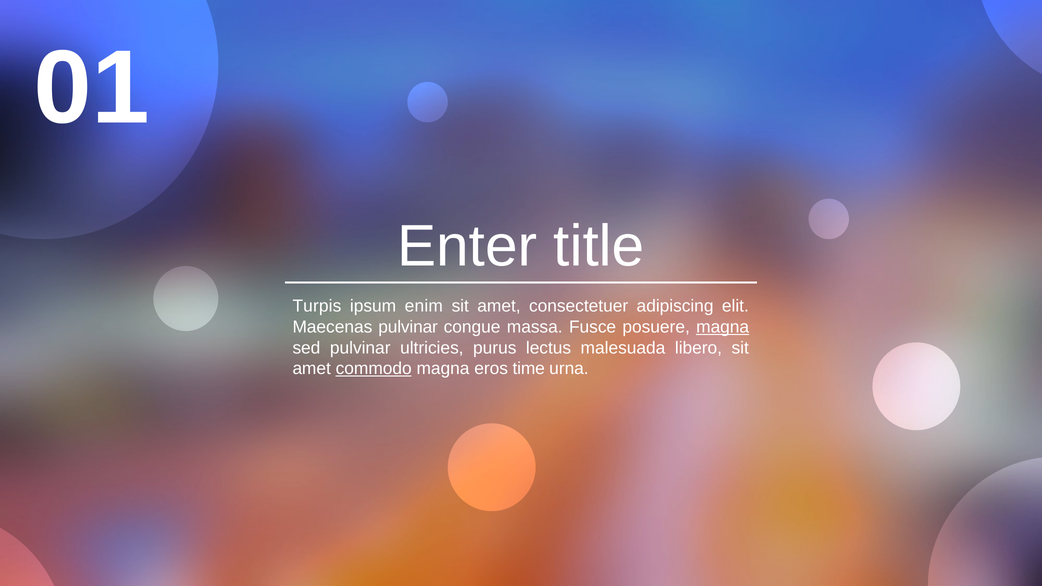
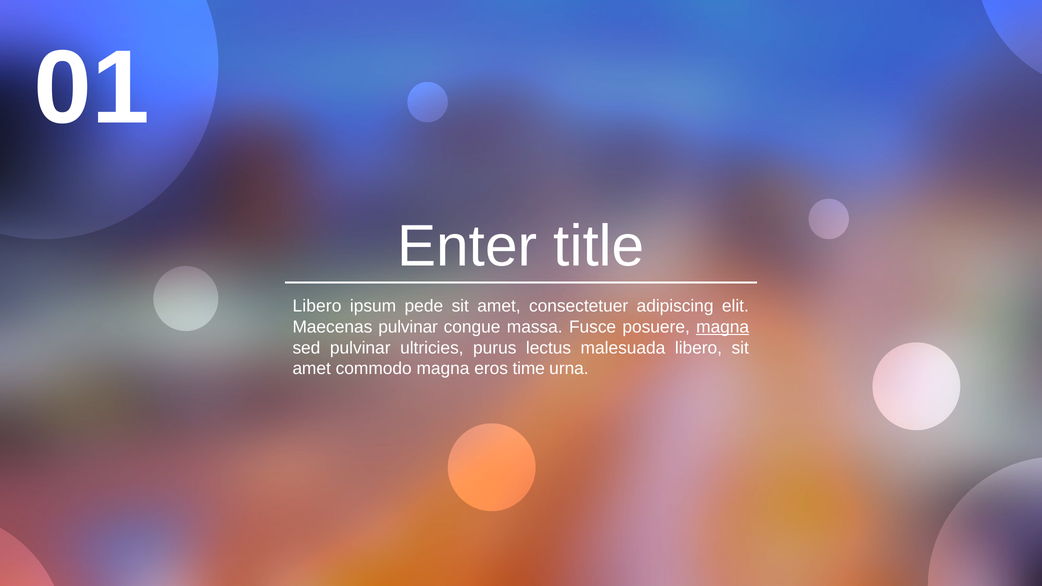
Turpis: Turpis -> Libero (317, 306)
enim: enim -> pede (424, 306)
commodo underline: present -> none (374, 369)
